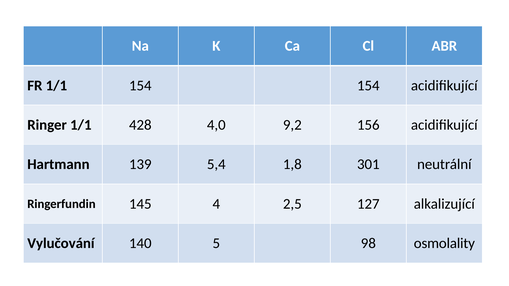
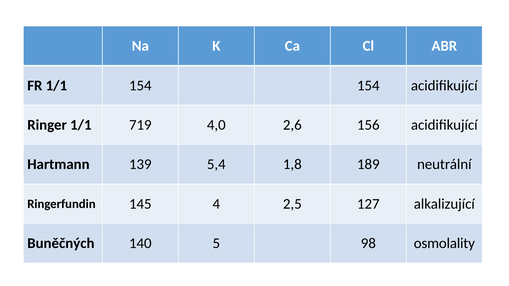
428: 428 -> 719 (140, 125)
9,2: 9,2 -> 2,6 (292, 125)
301: 301 -> 189 (368, 165)
Vylučování: Vylučování -> Buněčných (61, 244)
